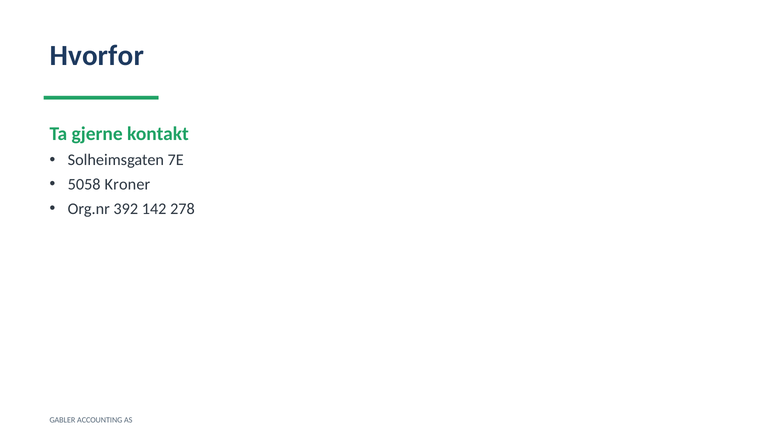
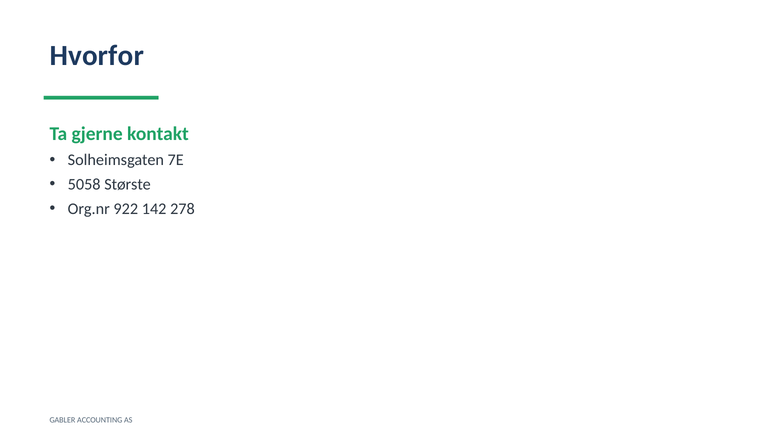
Kroner: Kroner -> Største (128, 184)
392: 392 -> 922 (126, 209)
